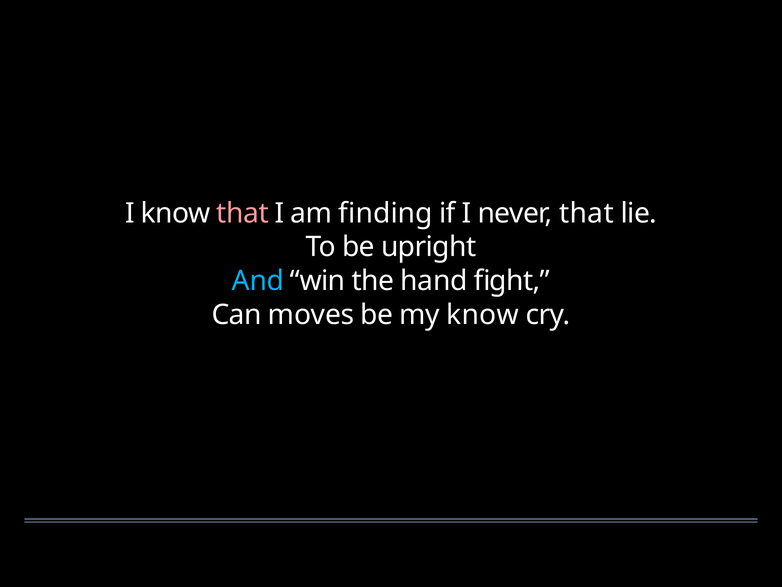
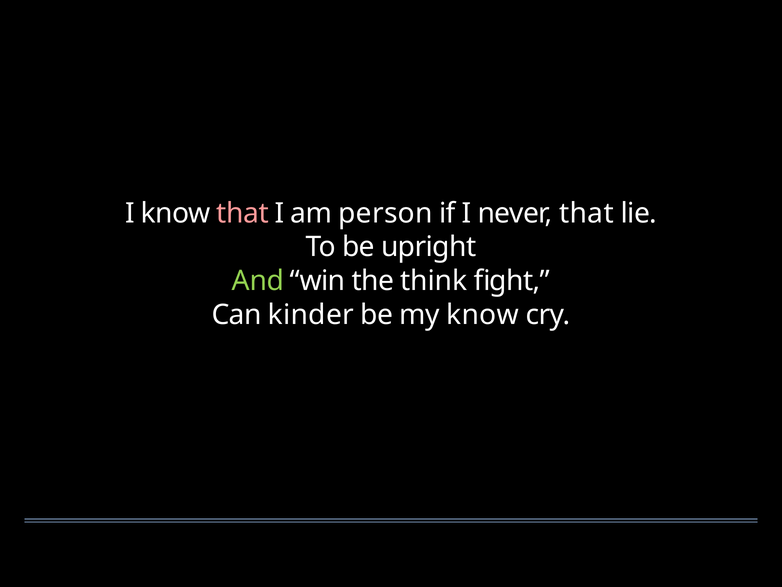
finding: finding -> person (386, 213)
And colour: light blue -> light green (258, 281)
hand: hand -> think (434, 281)
moves: moves -> kinder (311, 315)
